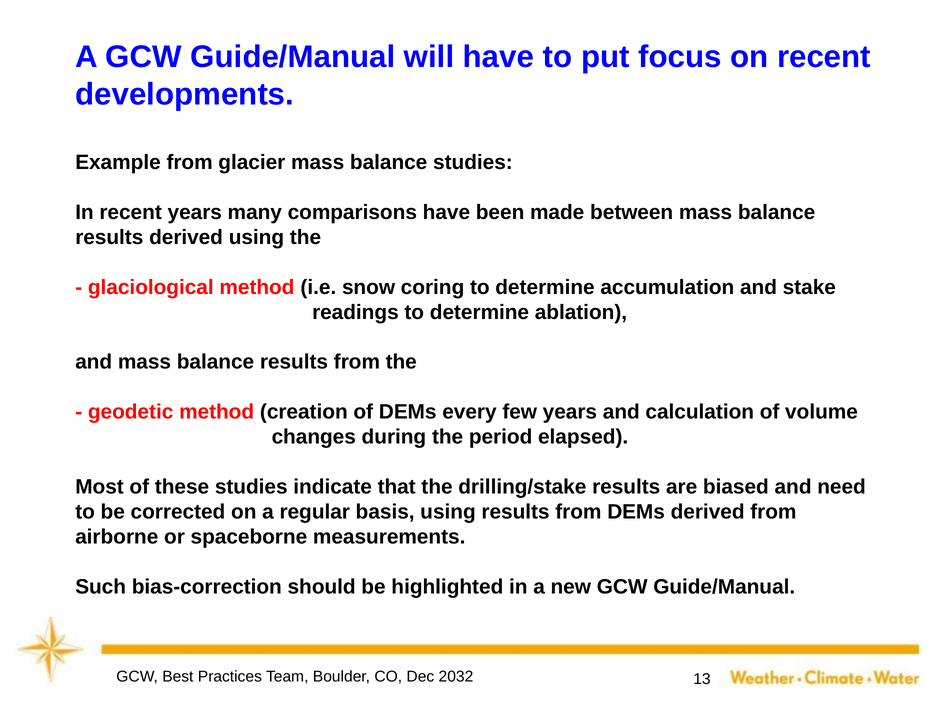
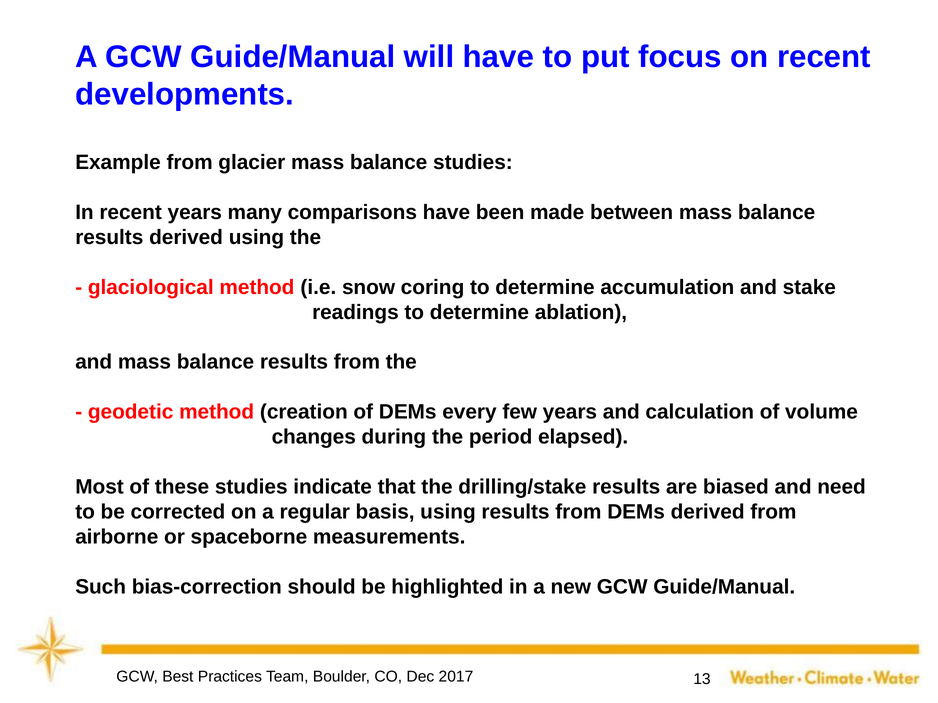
2032: 2032 -> 2017 (456, 677)
